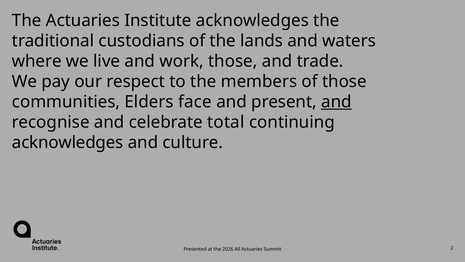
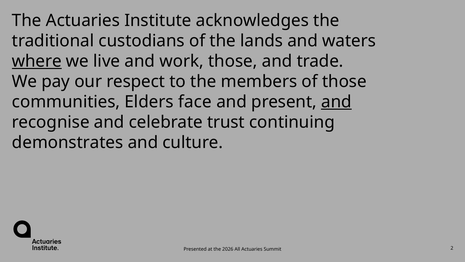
where underline: none -> present (37, 61)
total: total -> trust (226, 122)
acknowledges: acknowledges -> demonstrates (68, 142)
